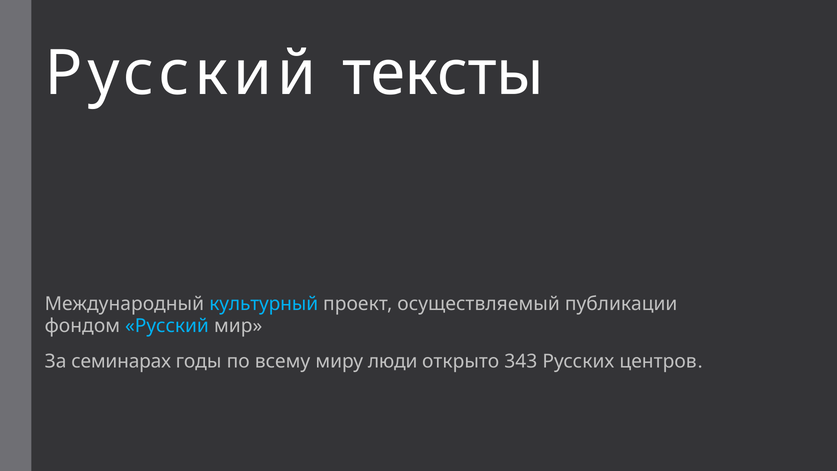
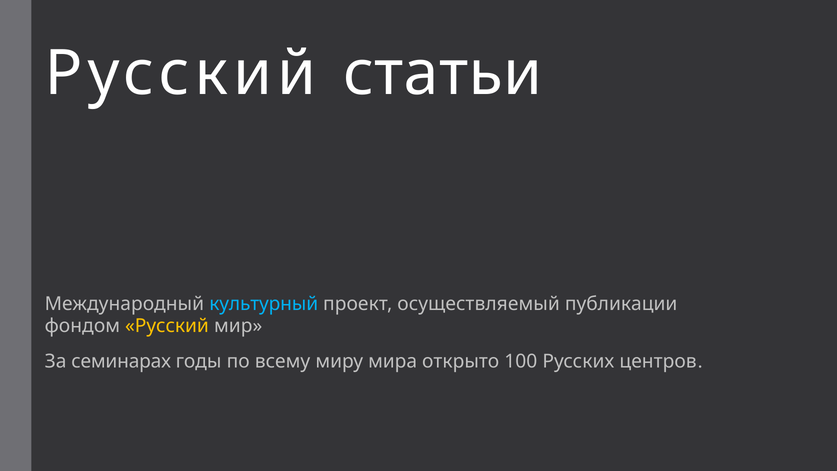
тексты: тексты -> статьи (443, 74)
Русский colour: light blue -> yellow (167, 326)
люди: люди -> мира (393, 361)
343: 343 -> 100 (521, 361)
